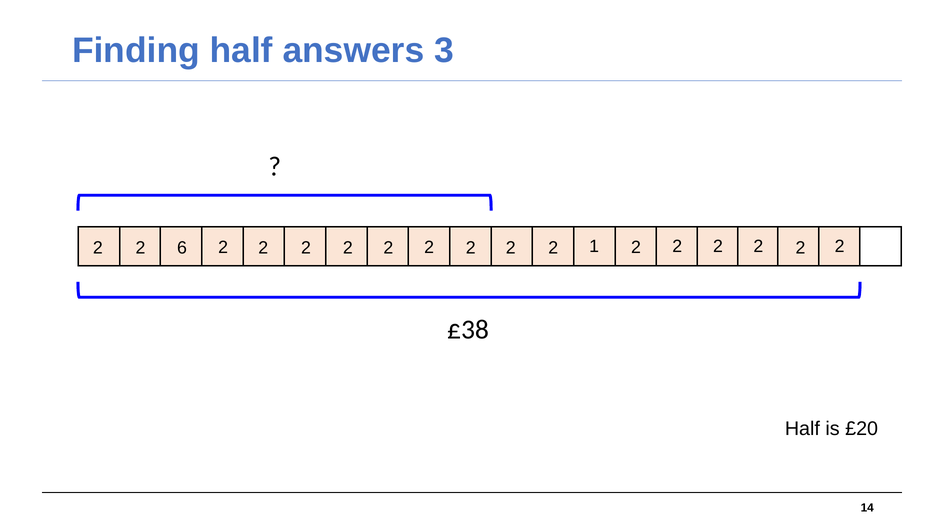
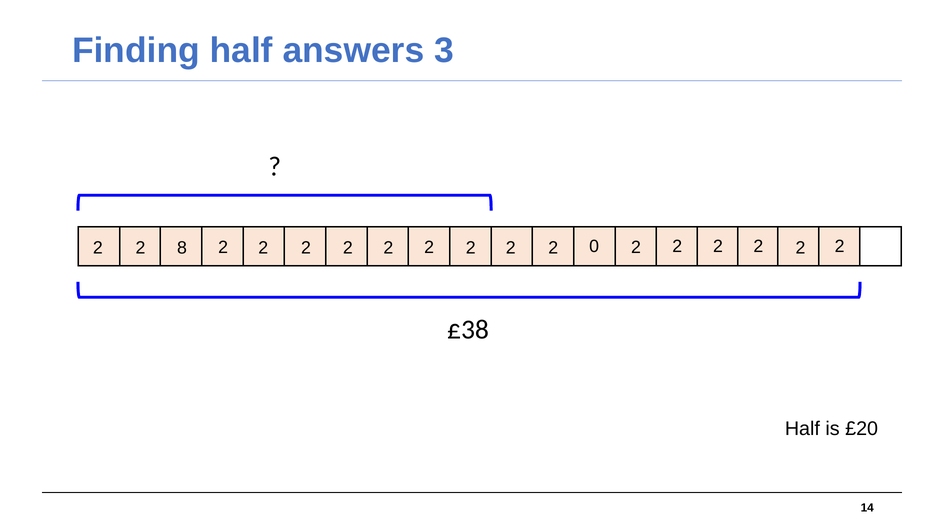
6: 6 -> 8 (182, 248)
1: 1 -> 0 (594, 246)
